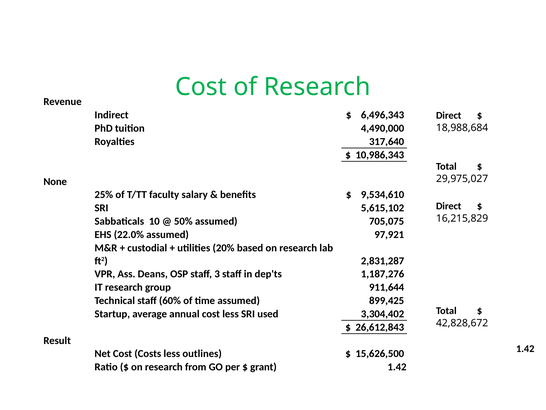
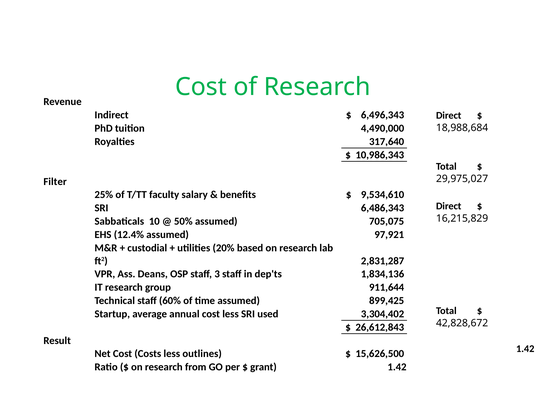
None: None -> Filter (55, 181)
5,615,102: 5,615,102 -> 6,486,343 (383, 208)
22.0%: 22.0% -> 12.4% (129, 234)
1,187,276: 1,187,276 -> 1,834,136 (383, 274)
